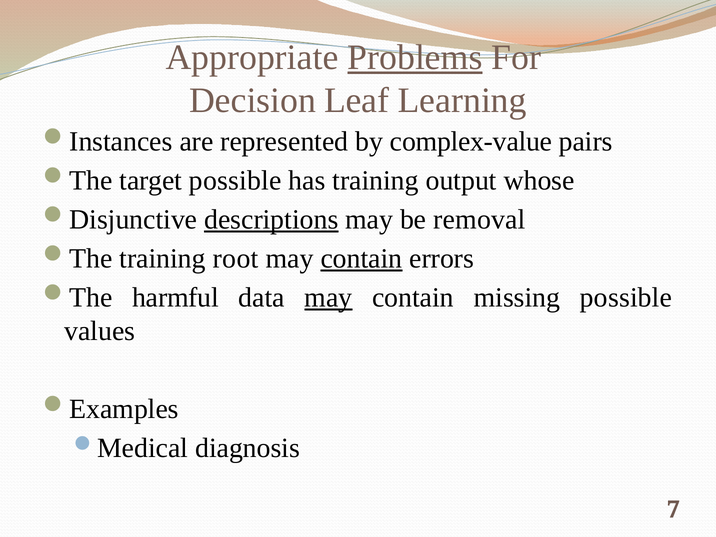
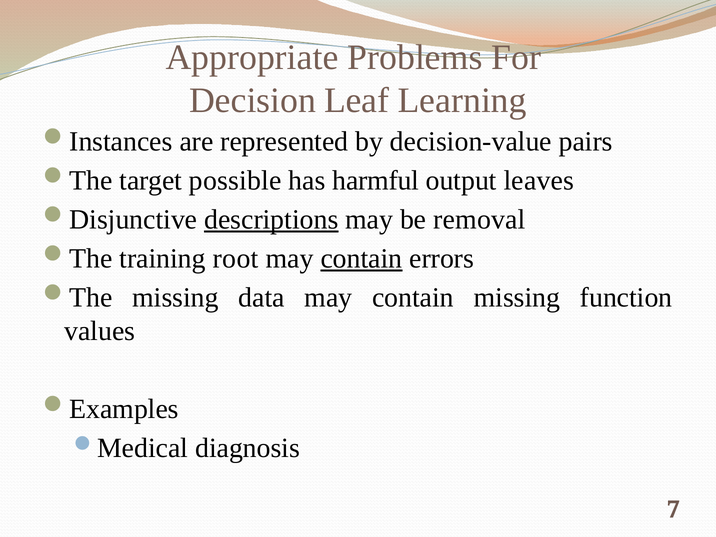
Problems underline: present -> none (415, 57)
complex-value: complex-value -> decision-value (471, 142)
has training: training -> harmful (376, 181)
whose: whose -> leaves (539, 181)
harmful: harmful -> missing (175, 298)
may underline: present -> none (328, 298)
missing possible: possible -> function (626, 298)
